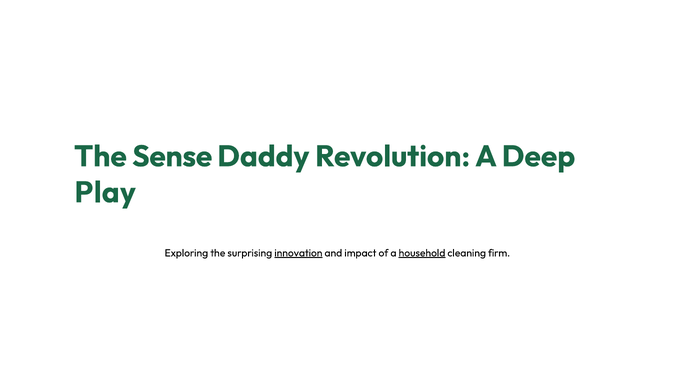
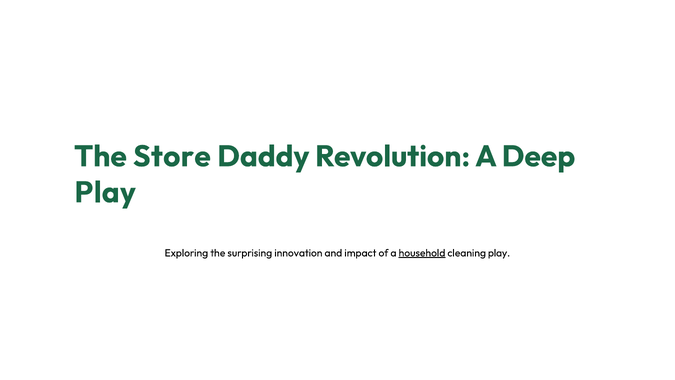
Sense: Sense -> Store (172, 156)
innovation underline: present -> none (298, 253)
cleaning firm: firm -> play (499, 253)
